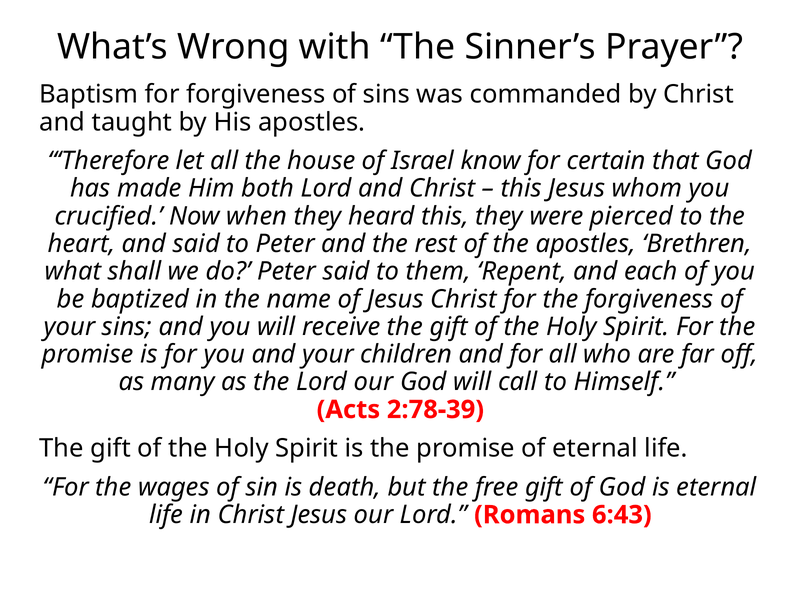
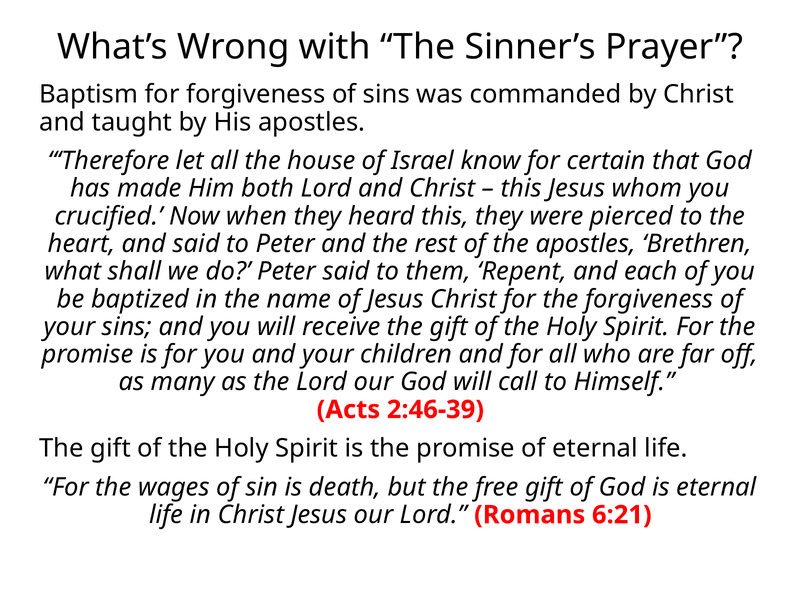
2:78-39: 2:78-39 -> 2:46-39 (435, 409)
6:43: 6:43 -> 6:21 (622, 515)
